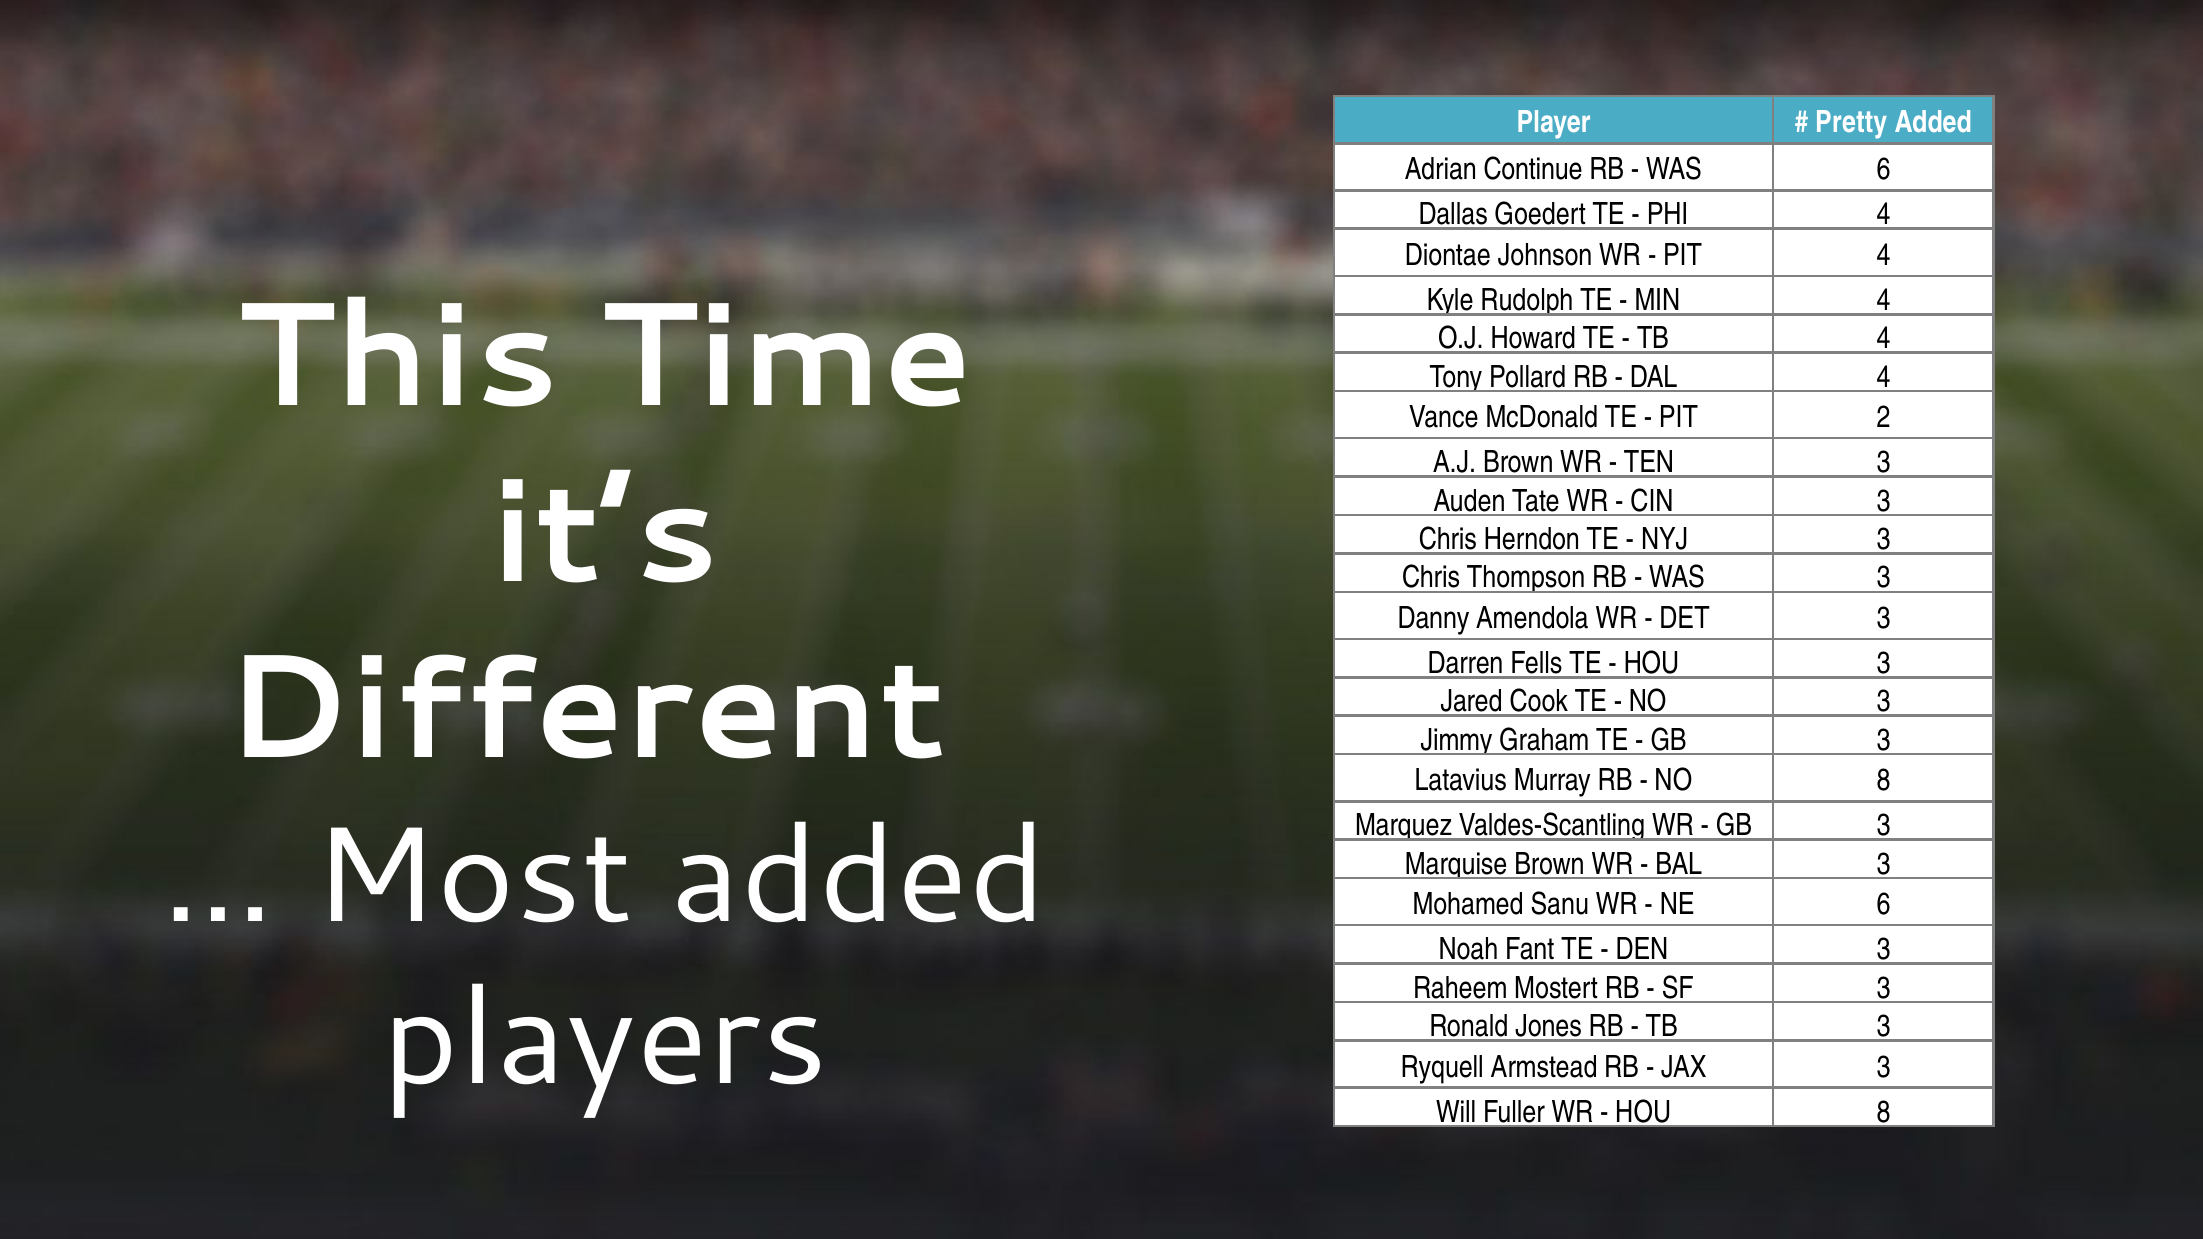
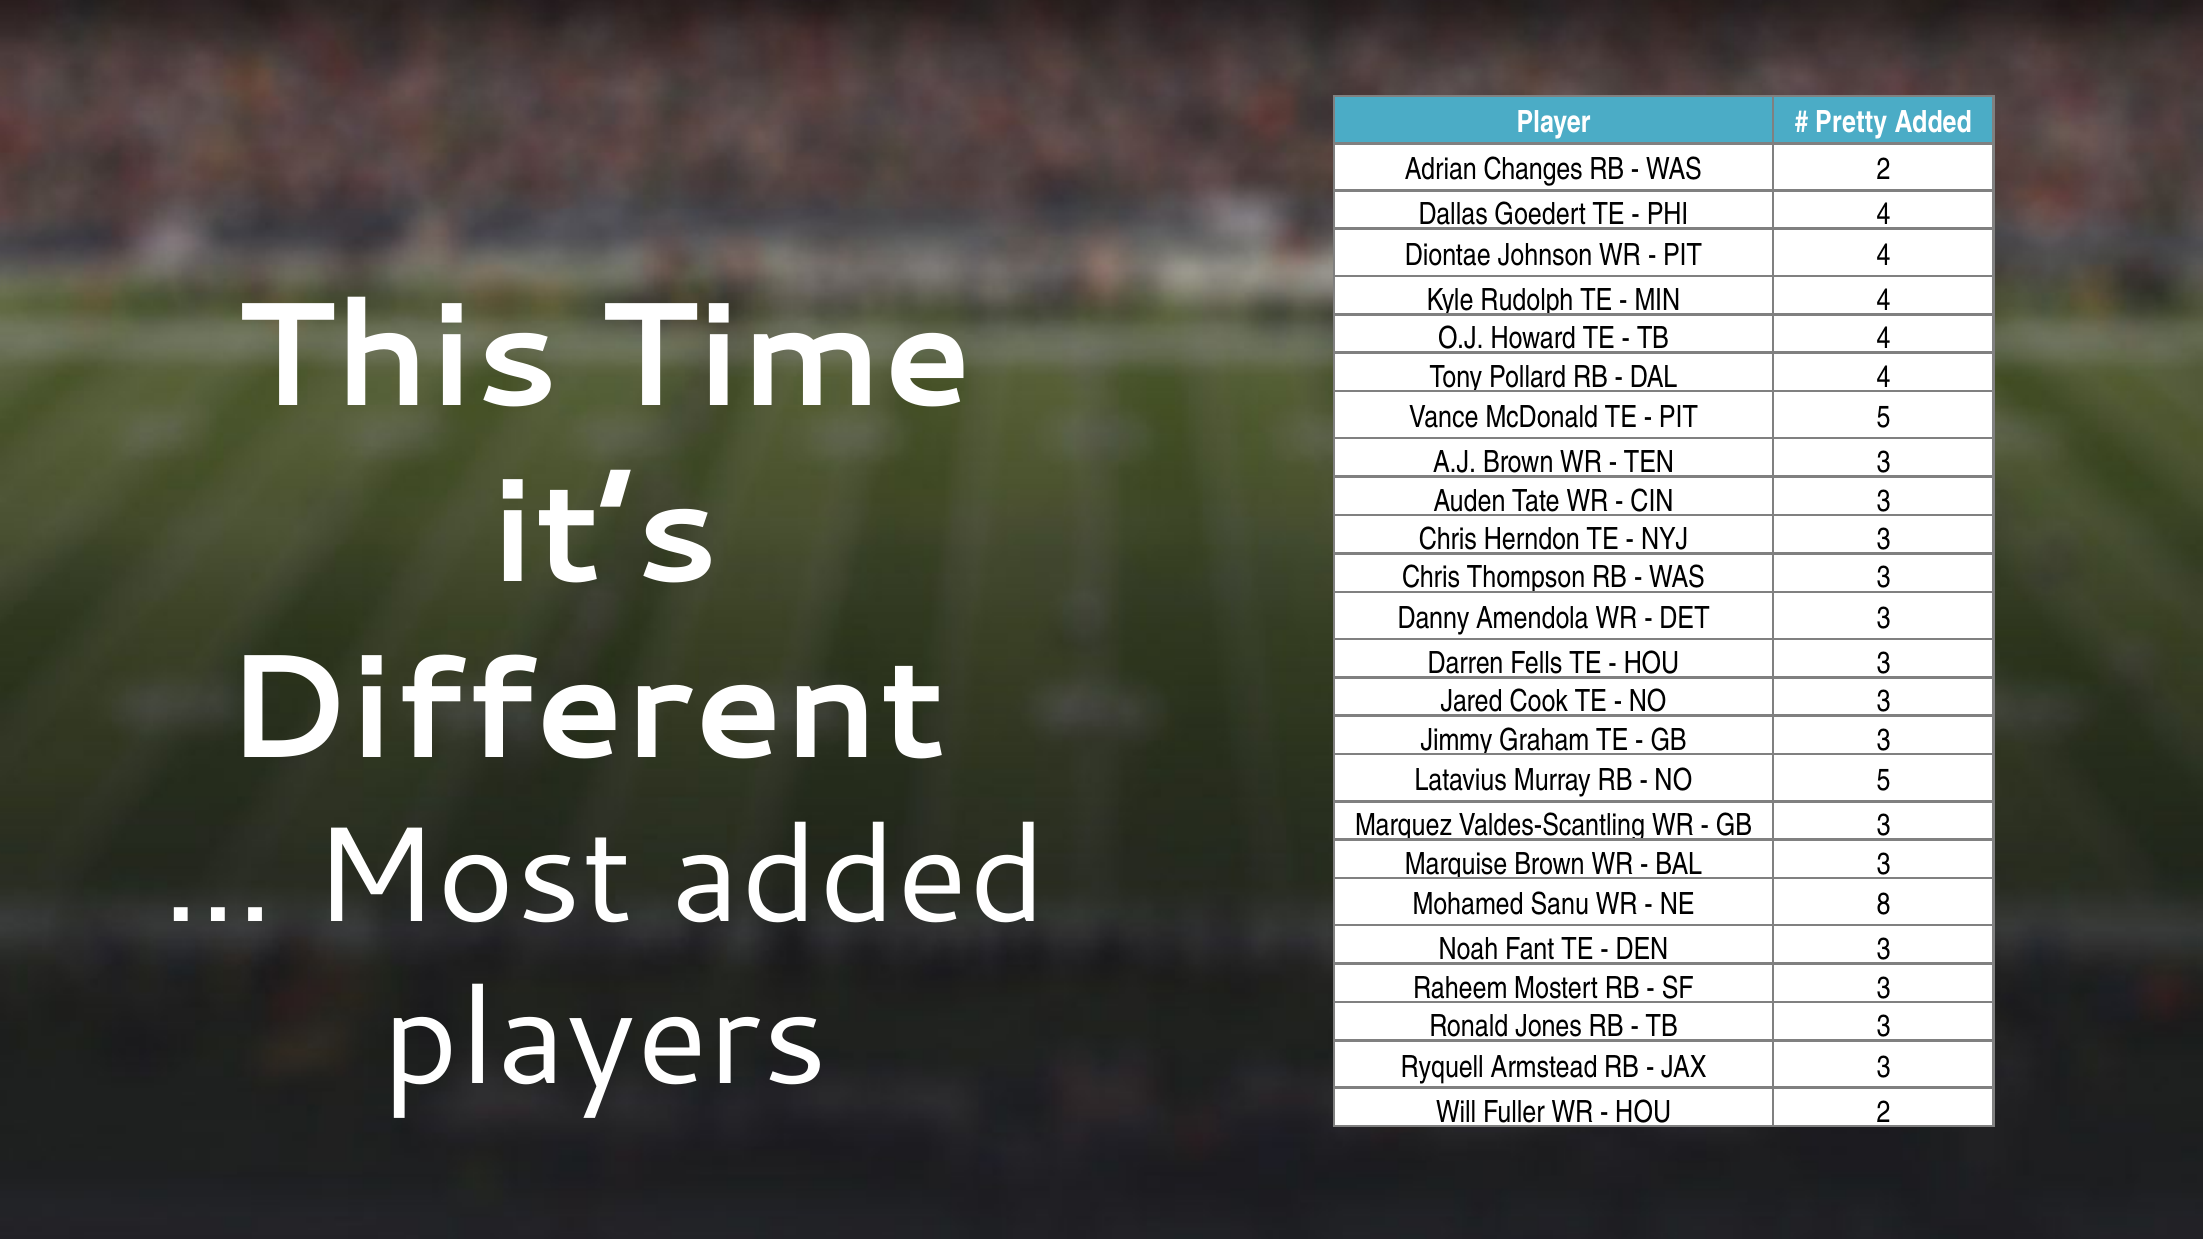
Continue: Continue -> Changes (1533, 170)
WAS 6: 6 -> 2 (1884, 170)
PIT 2: 2 -> 5 (1884, 418)
NO 8: 8 -> 5 (1884, 781)
NE 6: 6 -> 8 (1884, 905)
HOU 8: 8 -> 2 (1884, 1112)
